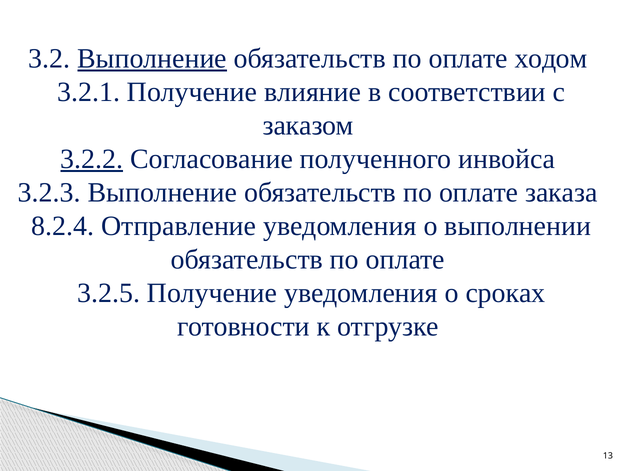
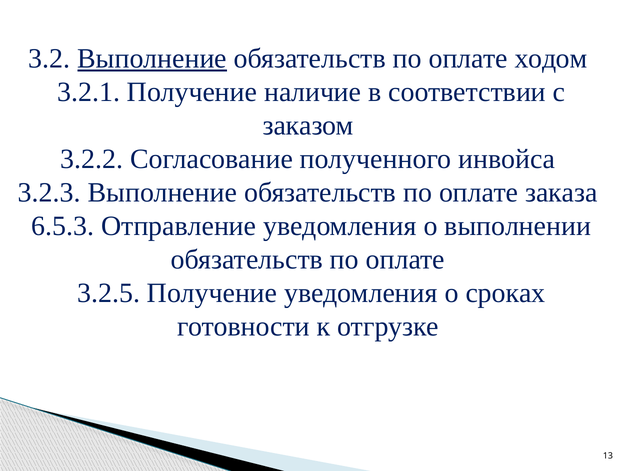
влияние: влияние -> наличие (313, 92)
3.2.2 underline: present -> none (92, 159)
8.2.4: 8.2.4 -> 6.5.3 (63, 226)
